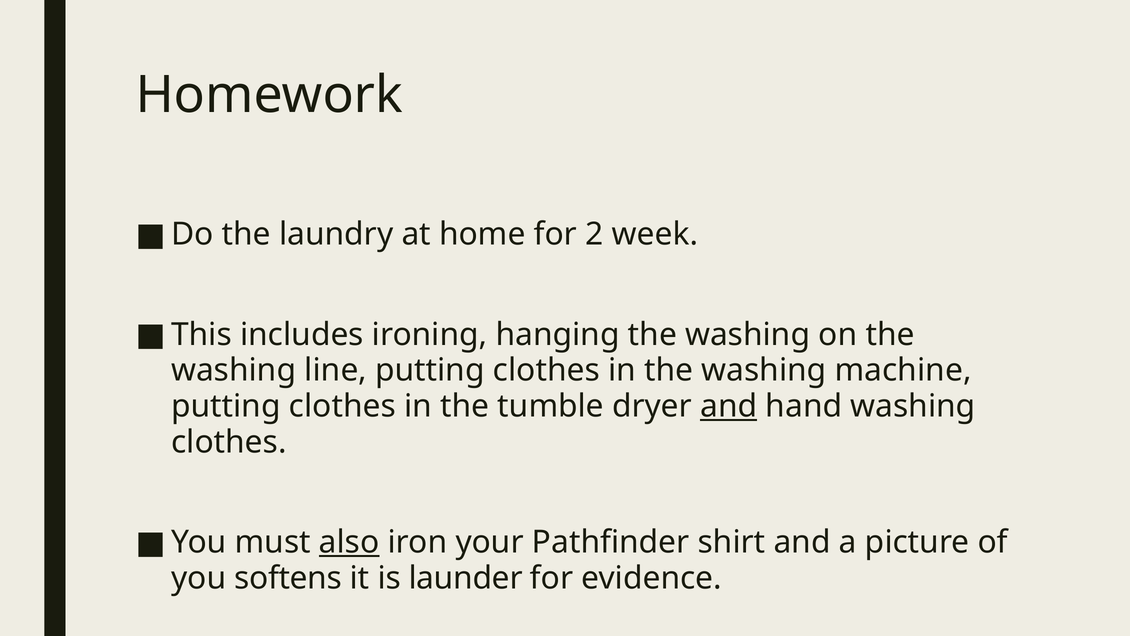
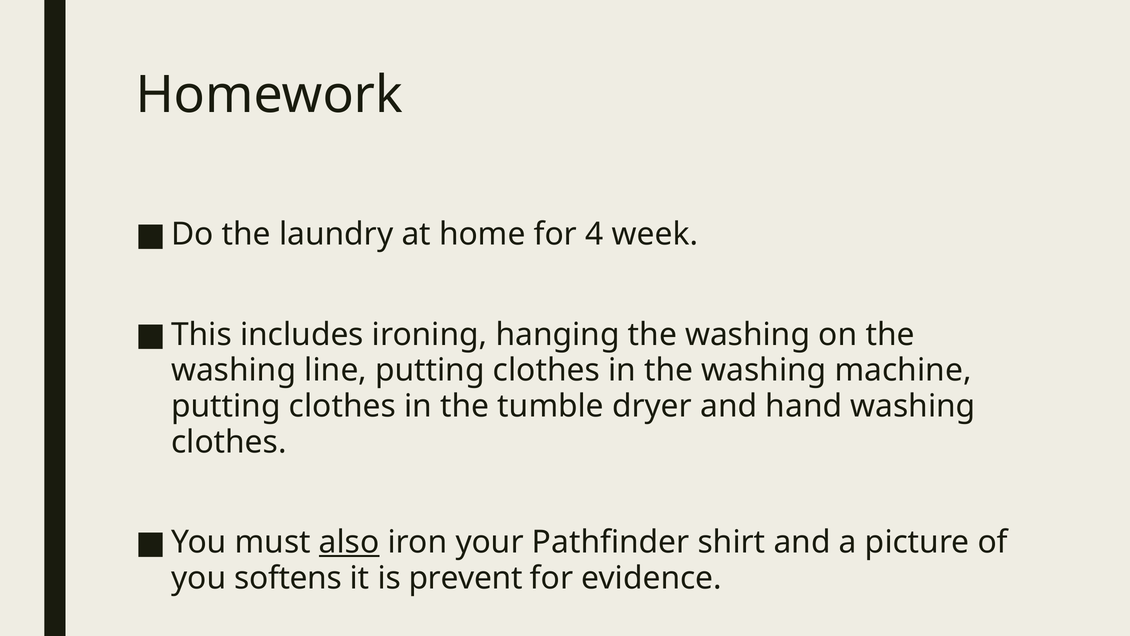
2: 2 -> 4 (594, 234)
and underline: present -> none (729, 406)
launder: launder -> prevent (466, 578)
